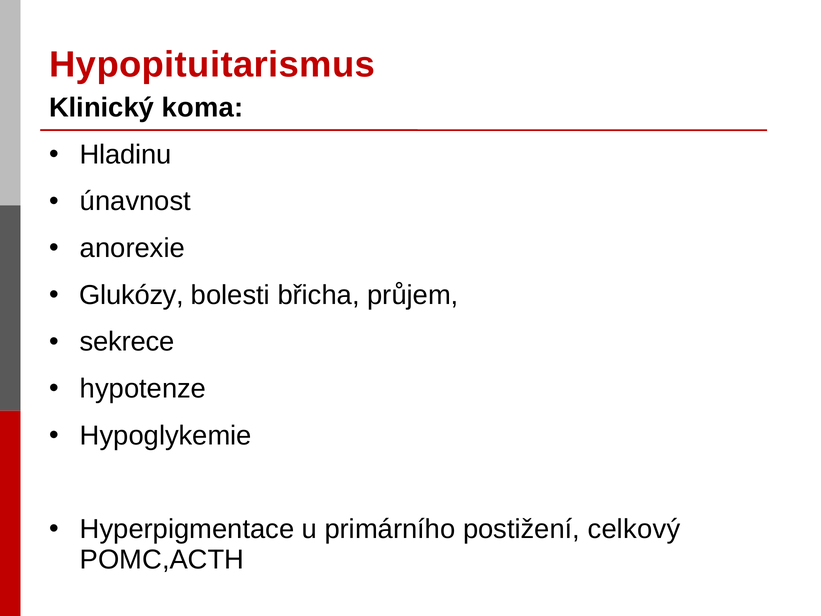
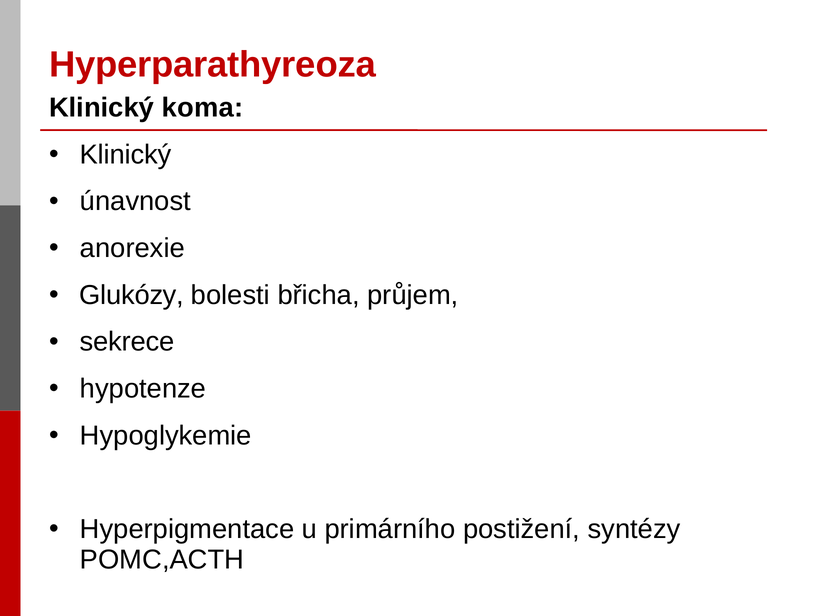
Hypopituitarismus: Hypopituitarismus -> Hyperparathyreoza (212, 65)
Hladinu: Hladinu -> Klinický (126, 154)
celkový: celkový -> syntézy (634, 529)
